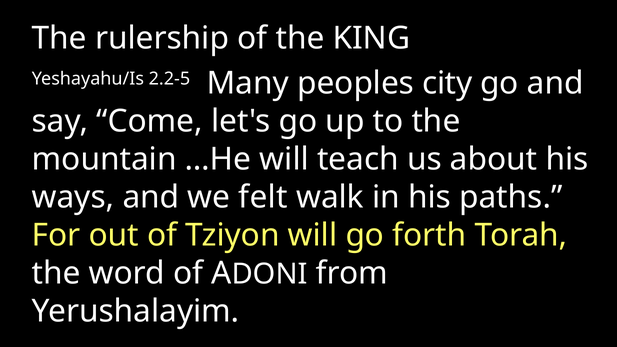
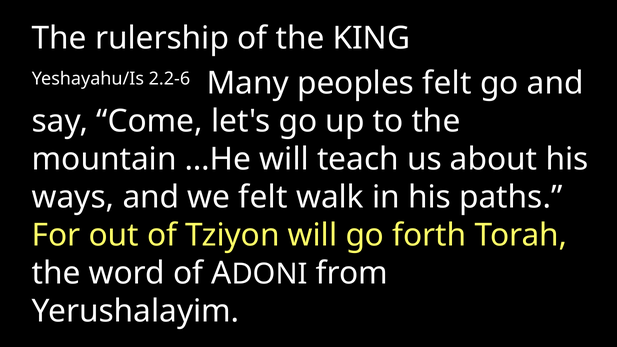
2.2-5: 2.2-5 -> 2.2-6 (169, 79)
peoples city: city -> felt (447, 83)
